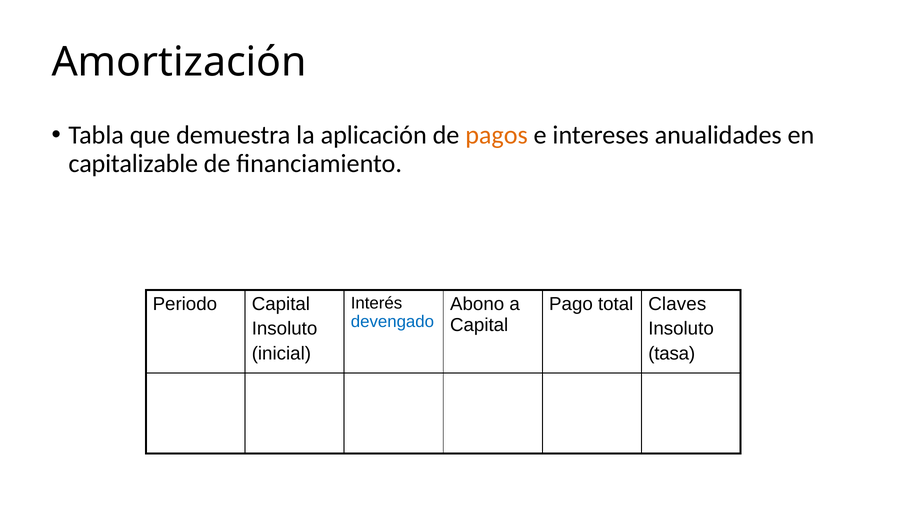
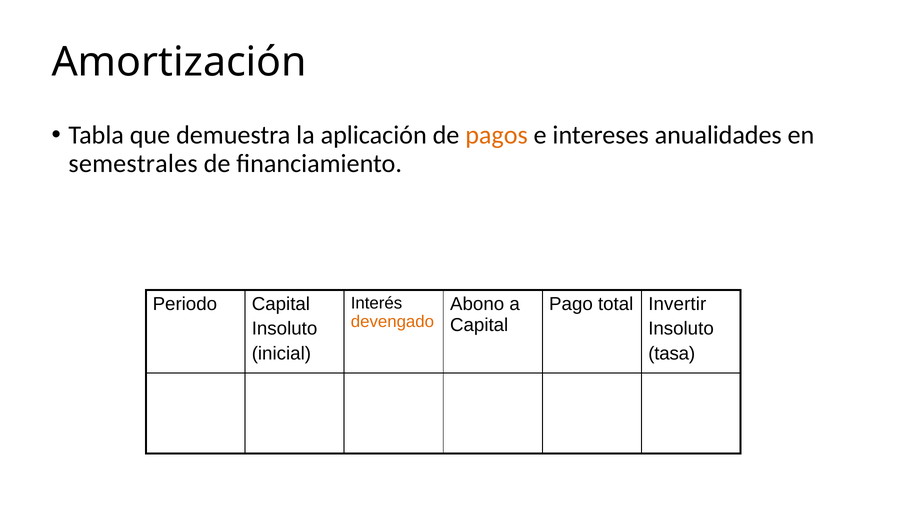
capitalizable: capitalizable -> semestrales (133, 164)
Claves: Claves -> Invertir (677, 304)
devengado colour: blue -> orange (392, 322)
